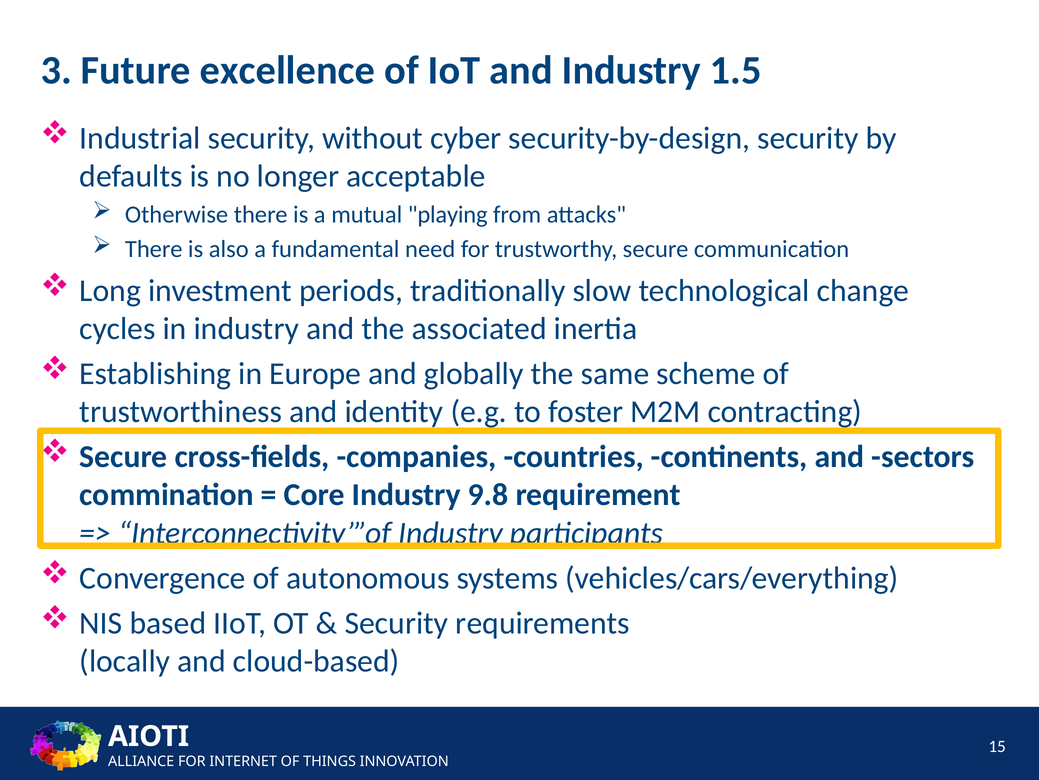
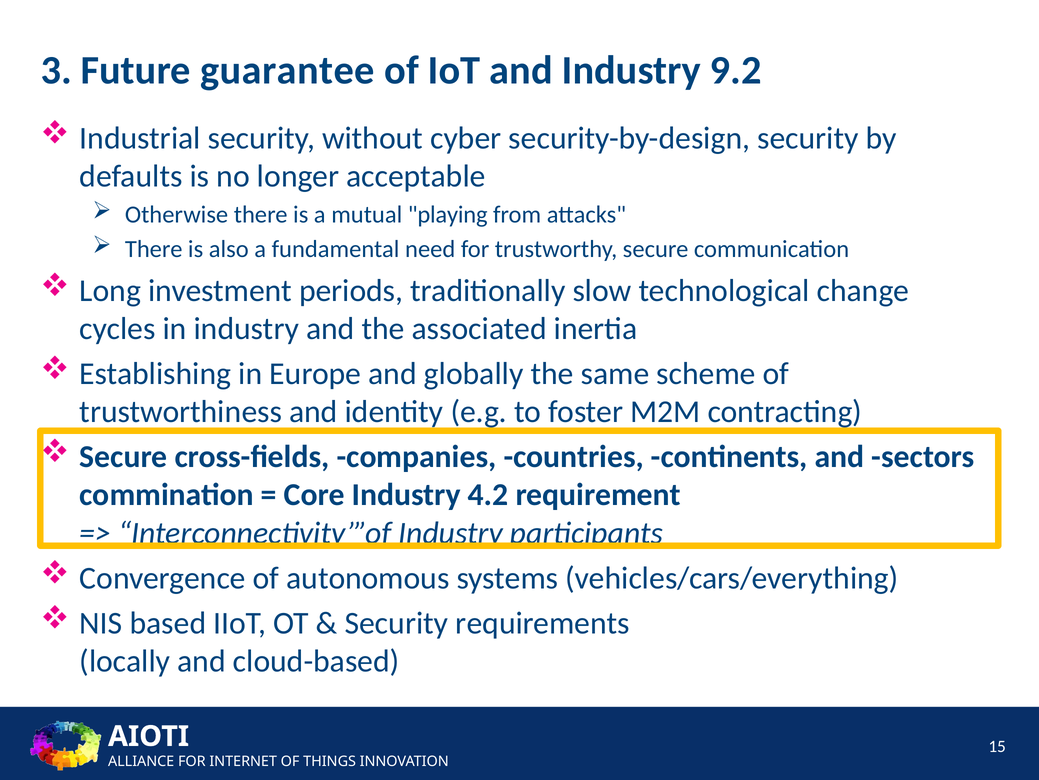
excellence: excellence -> guarantee (287, 70)
1.5: 1.5 -> 9.2 (736, 70)
9.8: 9.8 -> 4.2 (488, 495)
